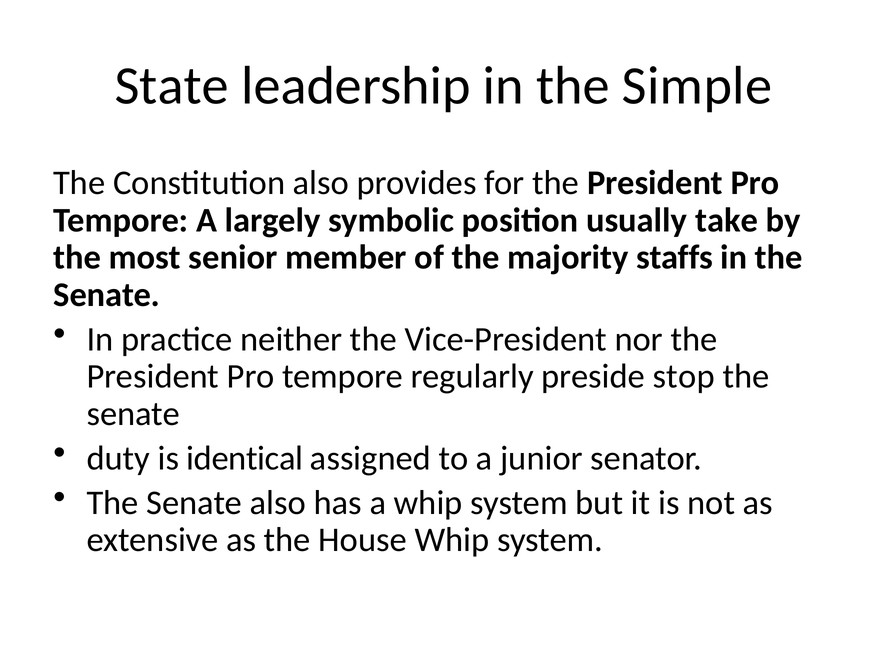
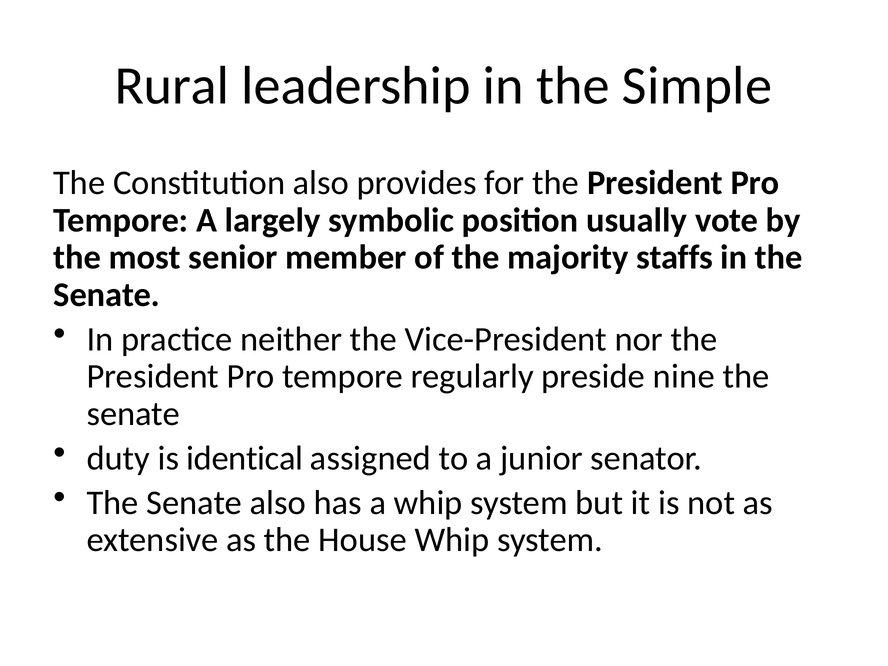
State: State -> Rural (172, 86)
take: take -> vote (727, 220)
stop: stop -> nine (684, 377)
